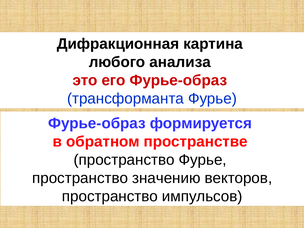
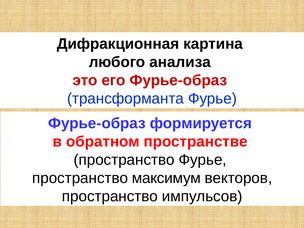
значению: значению -> максимум (166, 178)
